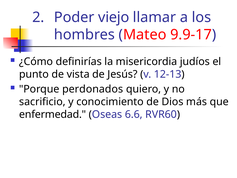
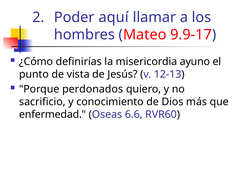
viejo: viejo -> aquí (114, 17)
judíos: judíos -> ayuno (195, 62)
